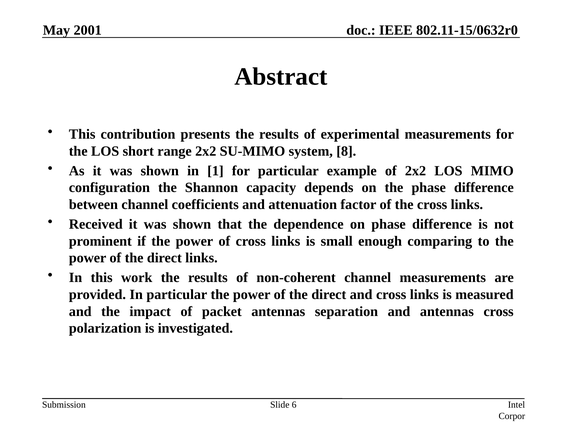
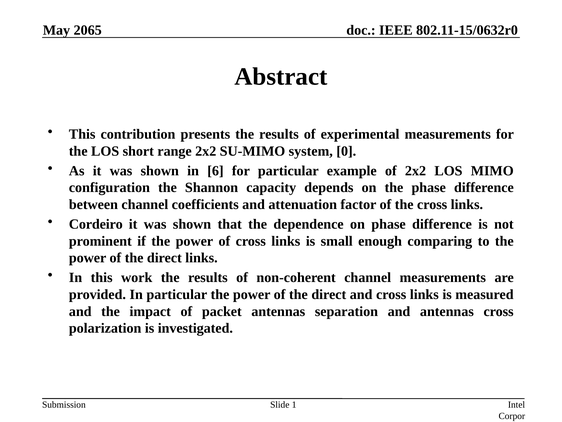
2001: 2001 -> 2065 (88, 30)
8: 8 -> 0 (346, 151)
1: 1 -> 6 (215, 171)
Received: Received -> Cordeiro (96, 224)
6: 6 -> 1 (294, 404)
